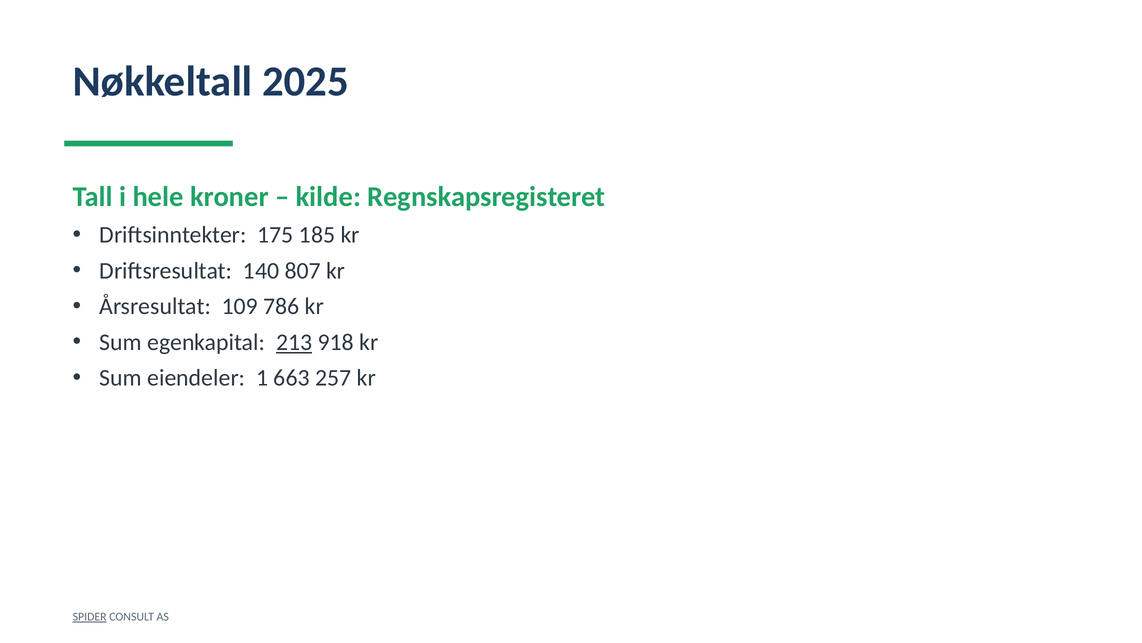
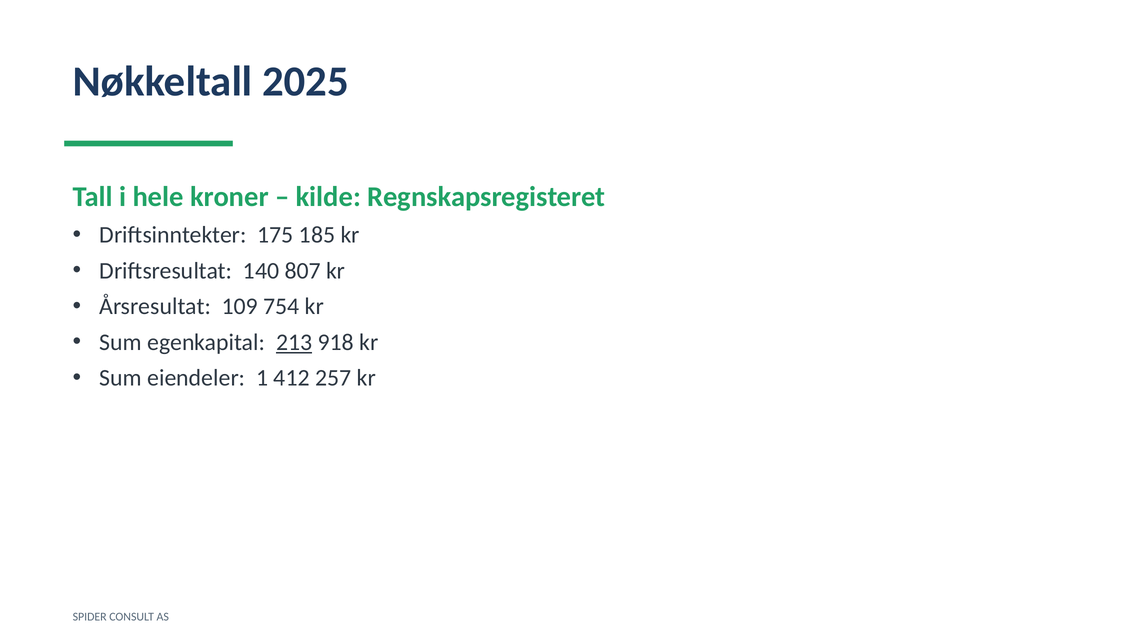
786: 786 -> 754 (281, 306)
663: 663 -> 412 (292, 378)
SPIDER underline: present -> none (90, 616)
